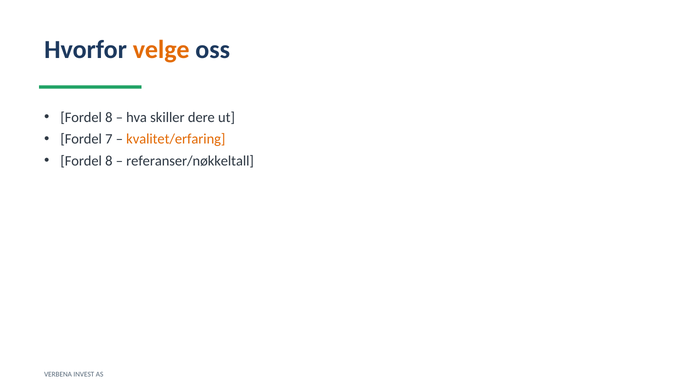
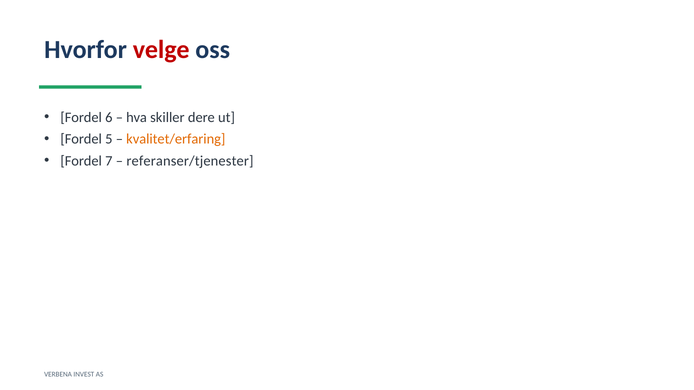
velge colour: orange -> red (161, 50)
8: 8 -> 6 (109, 118)
7: 7 -> 5 (109, 139)
8: 8 -> 7 (109, 161)
referanser/nøkkeltall: referanser/nøkkeltall -> referanser/tjenester (190, 161)
